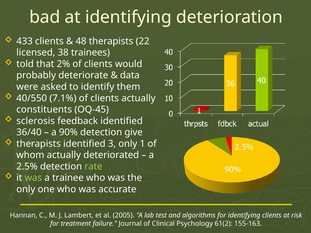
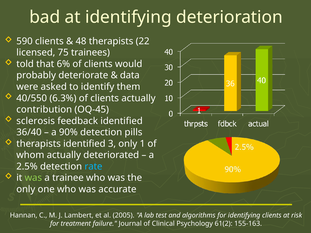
433: 433 -> 590 (25, 41)
38: 38 -> 75 (63, 53)
2%: 2% -> 6% (63, 64)
7.1%: 7.1% -> 6.3% (63, 98)
constituents: constituents -> contribution (44, 110)
give: give -> pills (133, 132)
rate colour: light green -> light blue (93, 167)
